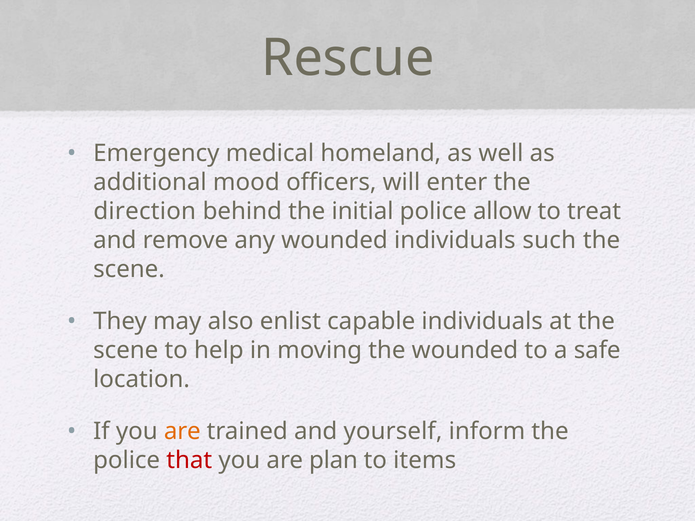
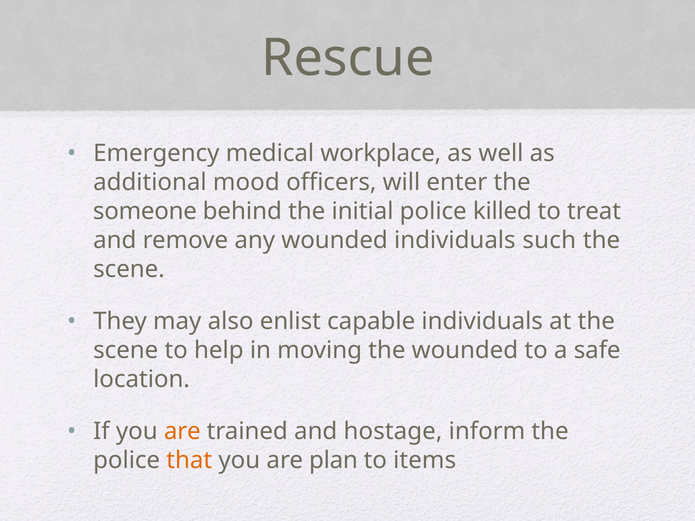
homeland: homeland -> workplace (381, 154)
direction: direction -> someone (145, 211)
allow: allow -> killed (502, 211)
yourself: yourself -> hostage (393, 431)
that colour: red -> orange (189, 460)
